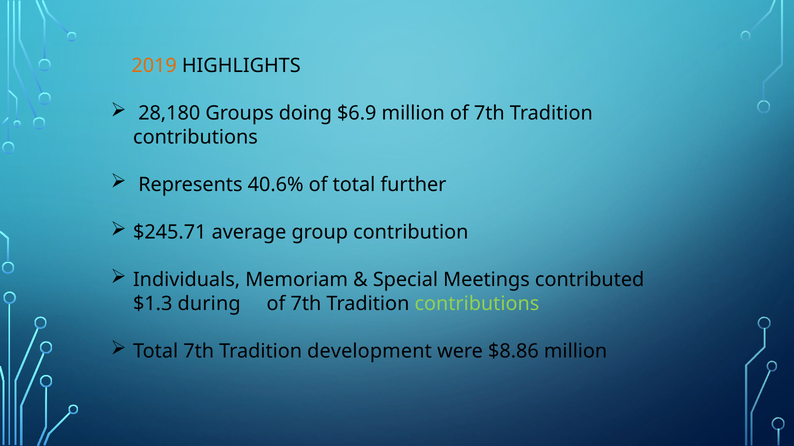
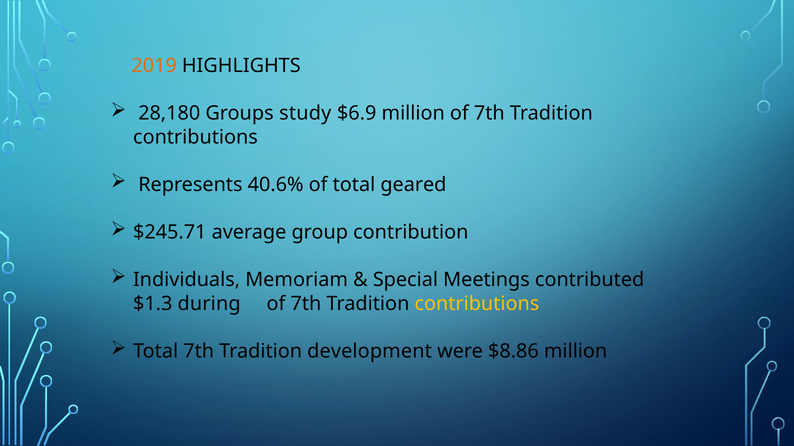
doing: doing -> study (305, 113)
further: further -> geared (413, 185)
contributions colour: light green -> yellow (477, 304)
